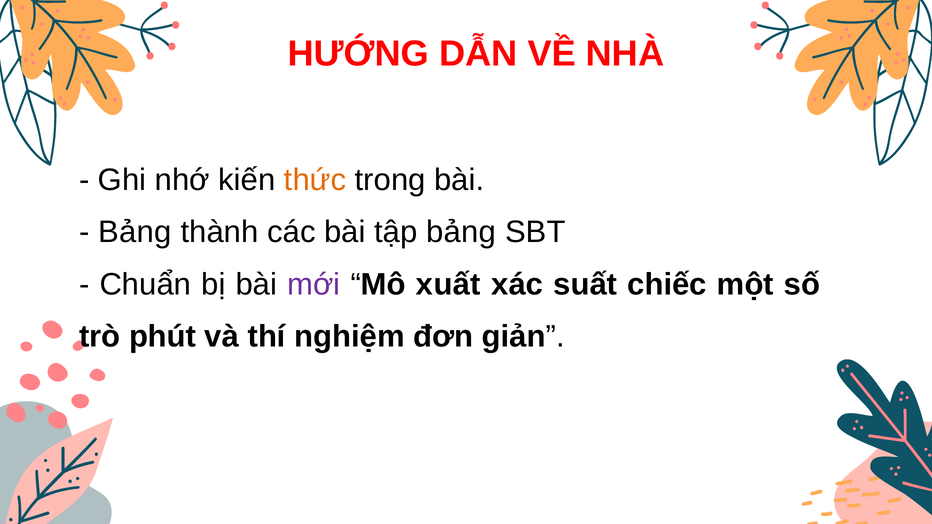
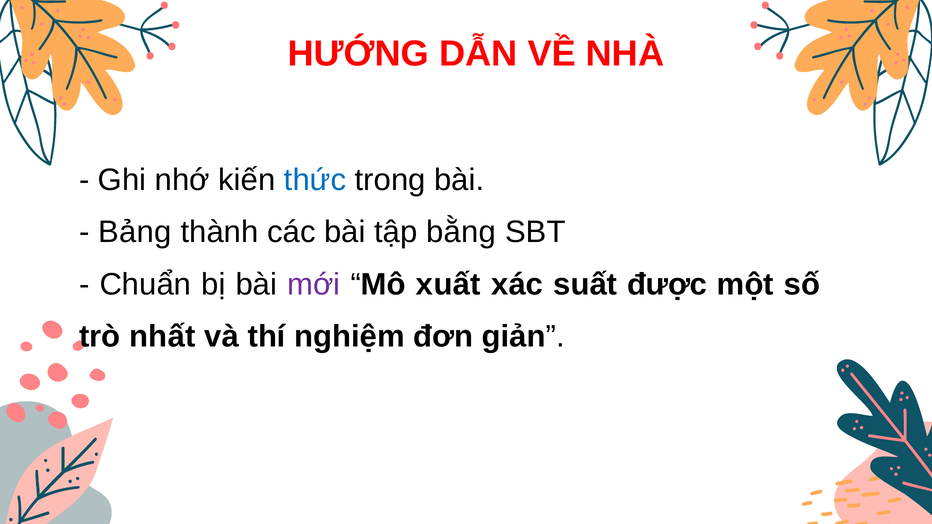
thức colour: orange -> blue (315, 180)
tập bảng: bảng -> bằng (461, 232)
chiếc: chiếc -> được (667, 284)
phút: phút -> nhất (162, 337)
